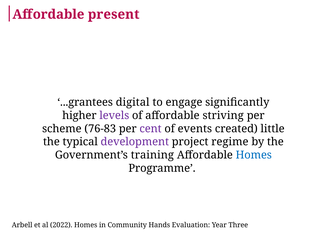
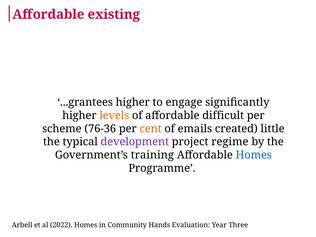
present: present -> existing (114, 14)
...grantees digital: digital -> higher (133, 102)
levels colour: purple -> orange (114, 116)
striving: striving -> difficult (223, 116)
76-83: 76-83 -> 76-36 (100, 129)
cent colour: purple -> orange (151, 129)
events: events -> emails (195, 129)
